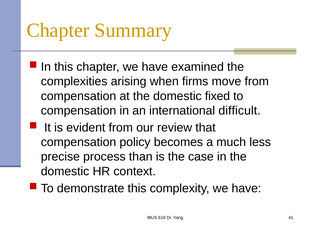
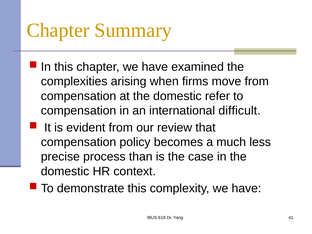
fixed: fixed -> refer (217, 96)
